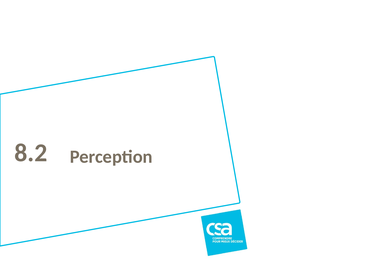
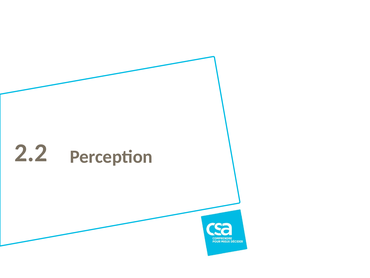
8.2: 8.2 -> 2.2 (31, 153)
